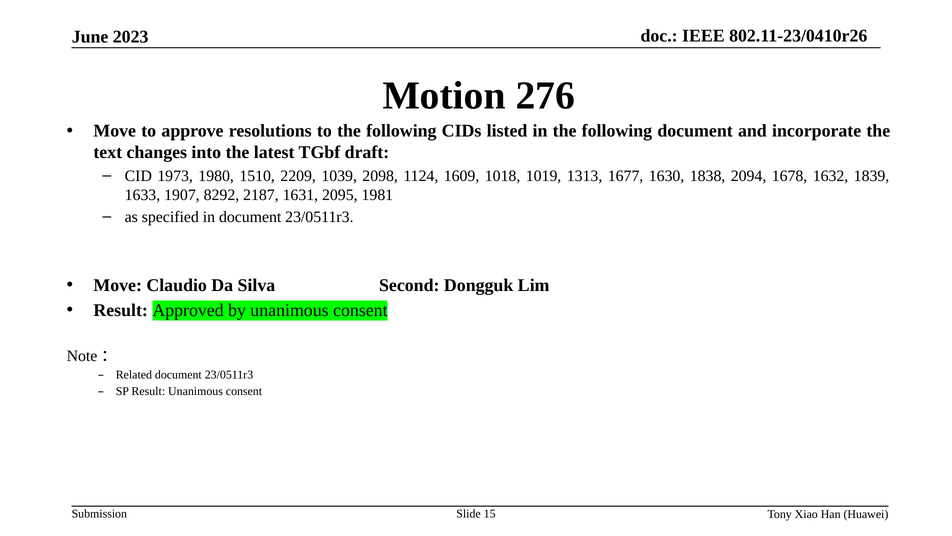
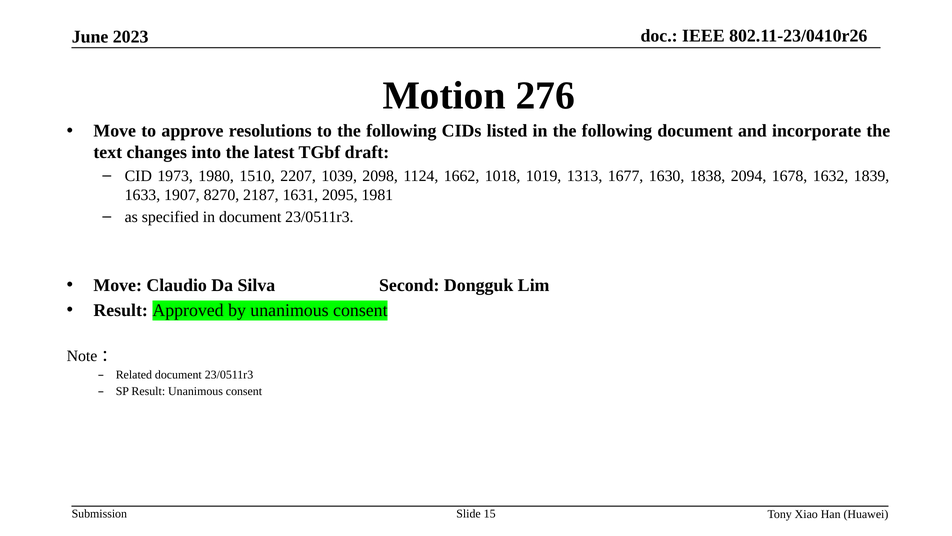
2209: 2209 -> 2207 (298, 176)
1609: 1609 -> 1662 (462, 176)
8292: 8292 -> 8270 (221, 195)
